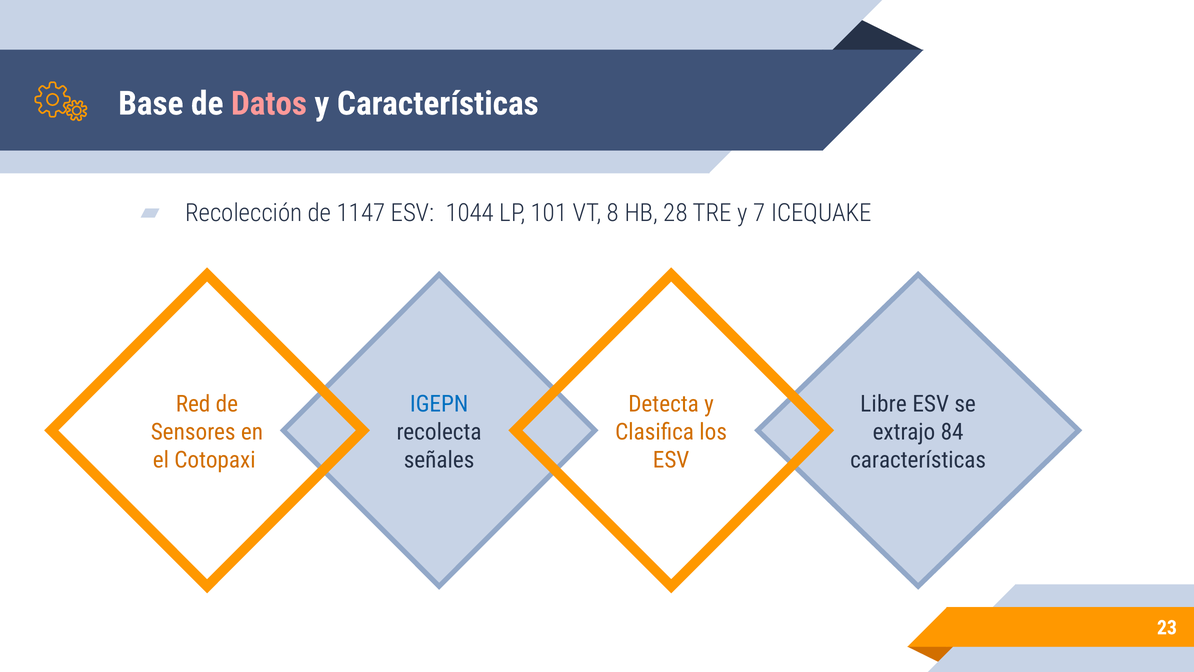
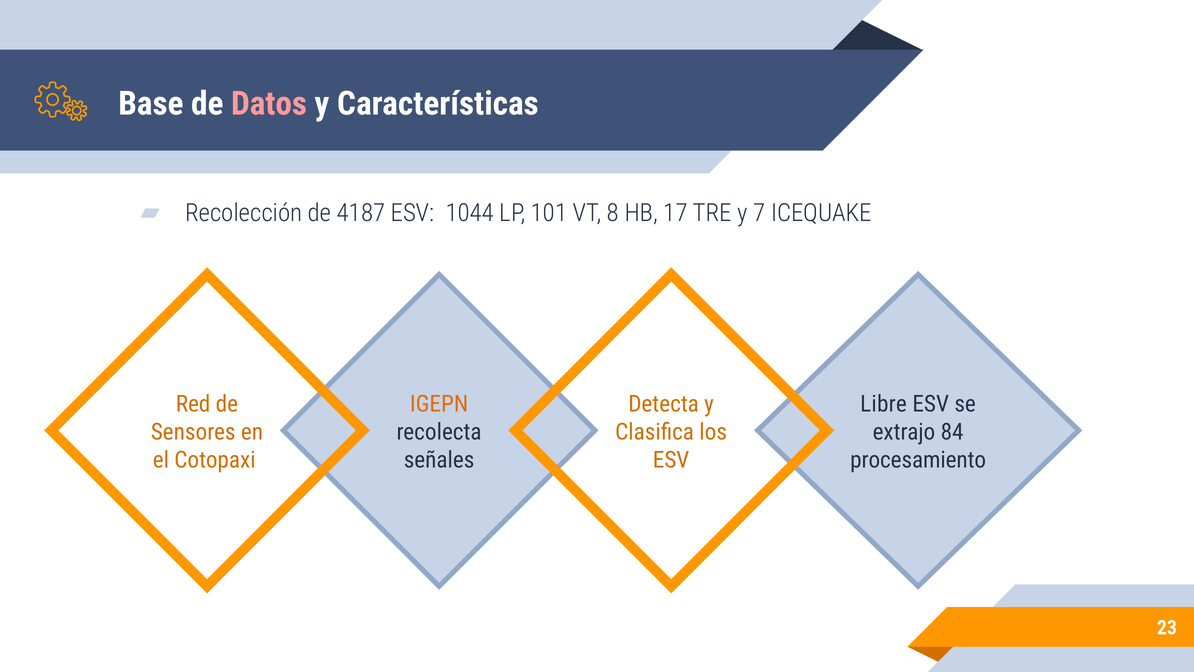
1147: 1147 -> 4187 (361, 213)
28: 28 -> 17 (676, 213)
IGEPN colour: blue -> orange (439, 404)
características: características -> procesamiento (918, 460)
